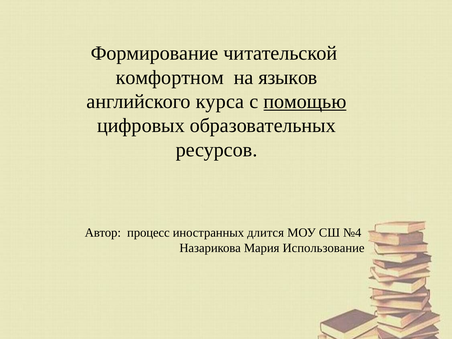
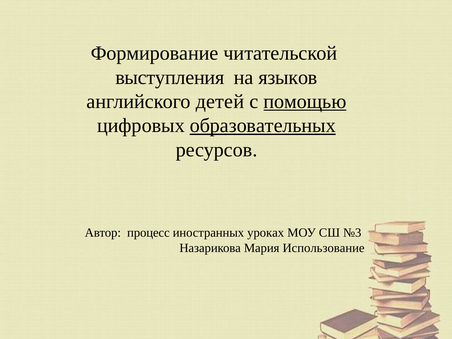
комфортном: комфортном -> выступления (170, 77)
курса: курса -> детей (220, 102)
образовательных underline: none -> present (263, 126)
длится: длится -> уроках (266, 233)
№4: №4 -> №3 (352, 233)
